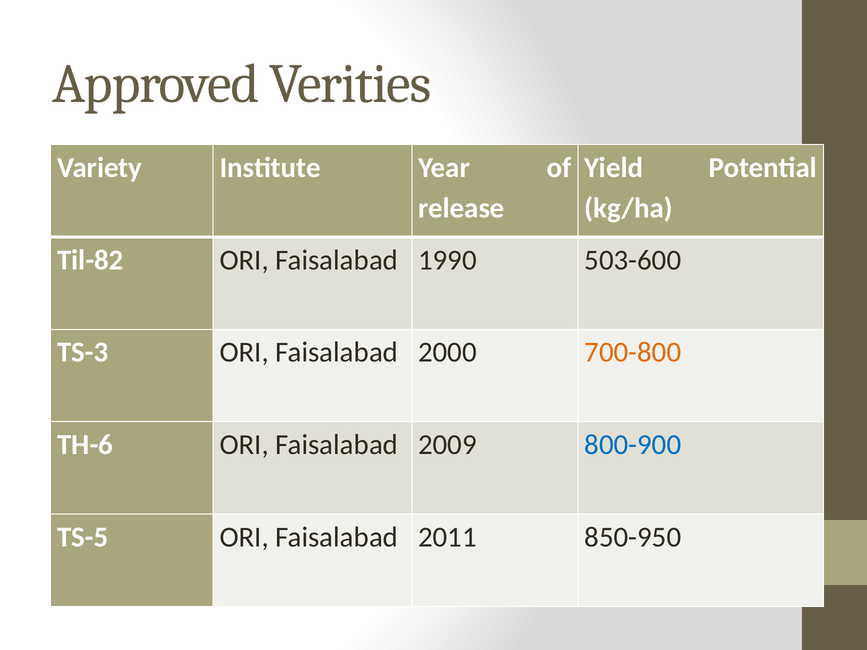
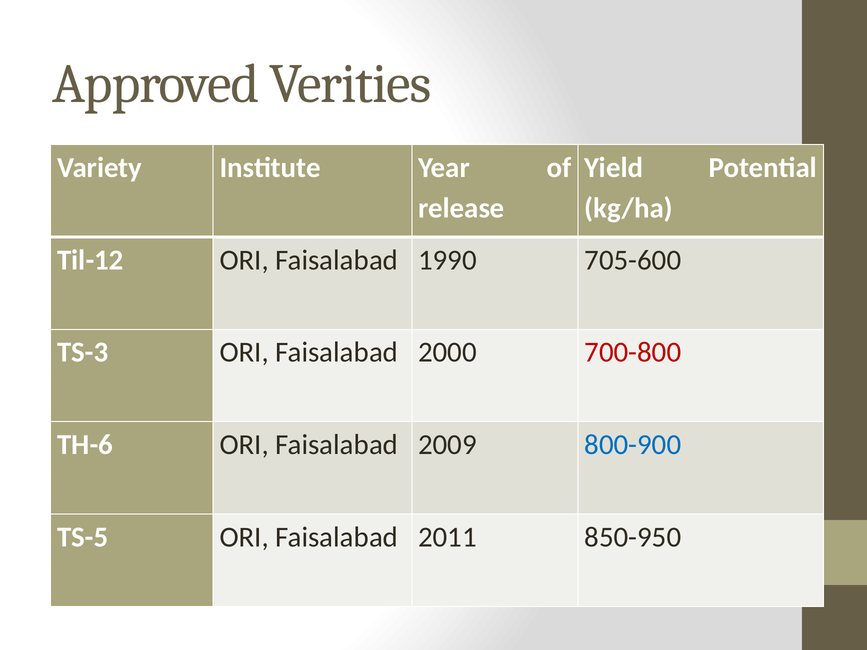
Til-82: Til-82 -> Til-12 (90, 260)
503-600: 503-600 -> 705-600 (633, 260)
700-800 colour: orange -> red (633, 353)
